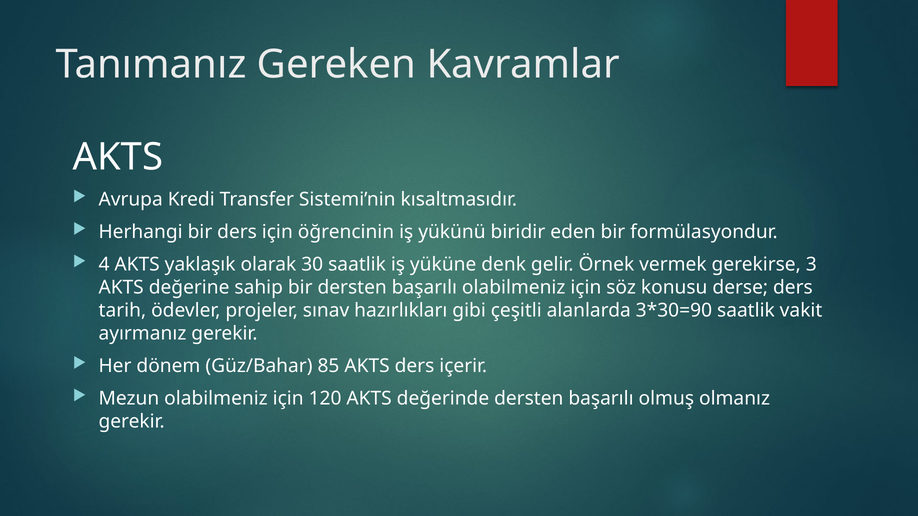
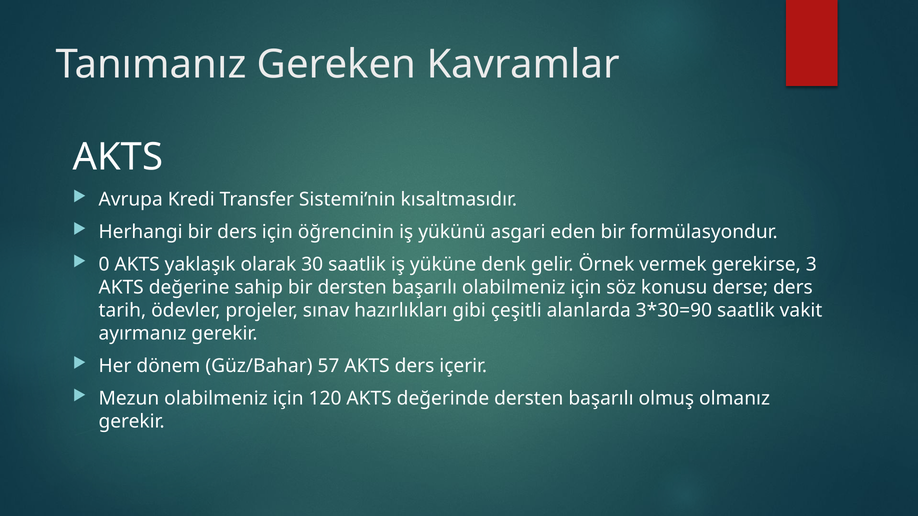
biridir: biridir -> asgari (518, 232)
4: 4 -> 0 (104, 265)
85: 85 -> 57 (328, 366)
